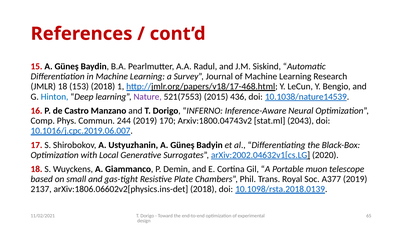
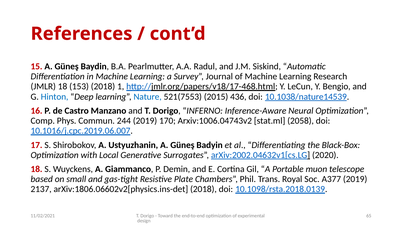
Nature colour: purple -> blue (148, 97)
Arxiv:1800.04743v2: Arxiv:1800.04743v2 -> Arxiv:1006.04743v2 (215, 121)
2043: 2043 -> 2058 (301, 121)
